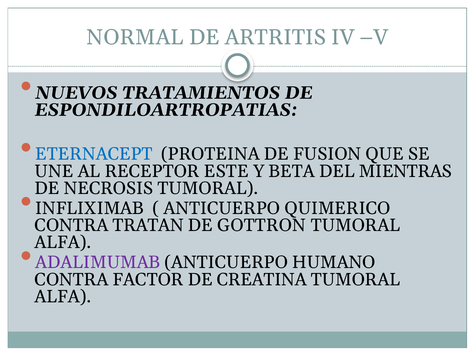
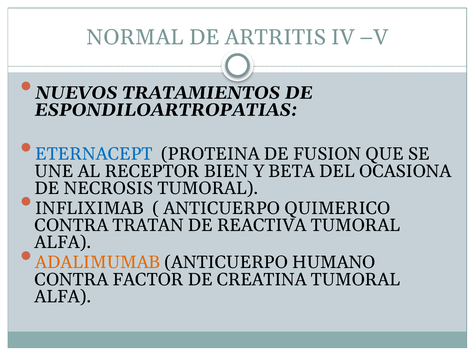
ESTE: ESTE -> BIEN (226, 171)
MIENTRAS: MIENTRAS -> OCASIONA (405, 171)
GOTTRON: GOTTRON -> REACTIVA (262, 225)
ADALIMUMAB colour: purple -> orange (98, 263)
